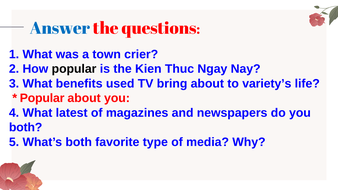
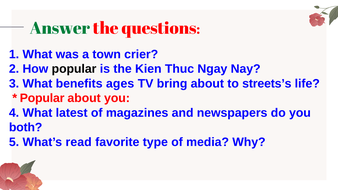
Answer colour: blue -> green (60, 28)
used: used -> ages (120, 84)
variety’s: variety’s -> streets’s (267, 84)
What’s both: both -> read (79, 142)
